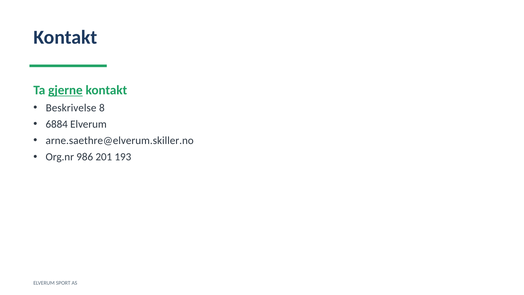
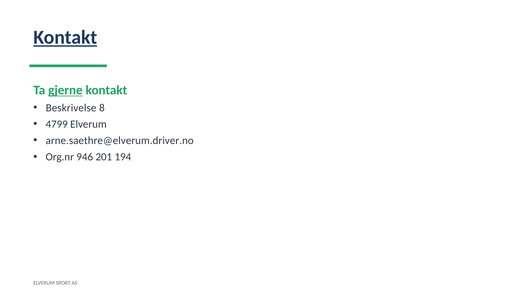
Kontakt underline: none -> present (65, 37)
6884: 6884 -> 4799 (57, 124)
arne.saethre@elverum.skiller.no: arne.saethre@elverum.skiller.no -> arne.saethre@elverum.driver.no (120, 141)
986: 986 -> 946 (85, 157)
193: 193 -> 194 (123, 157)
